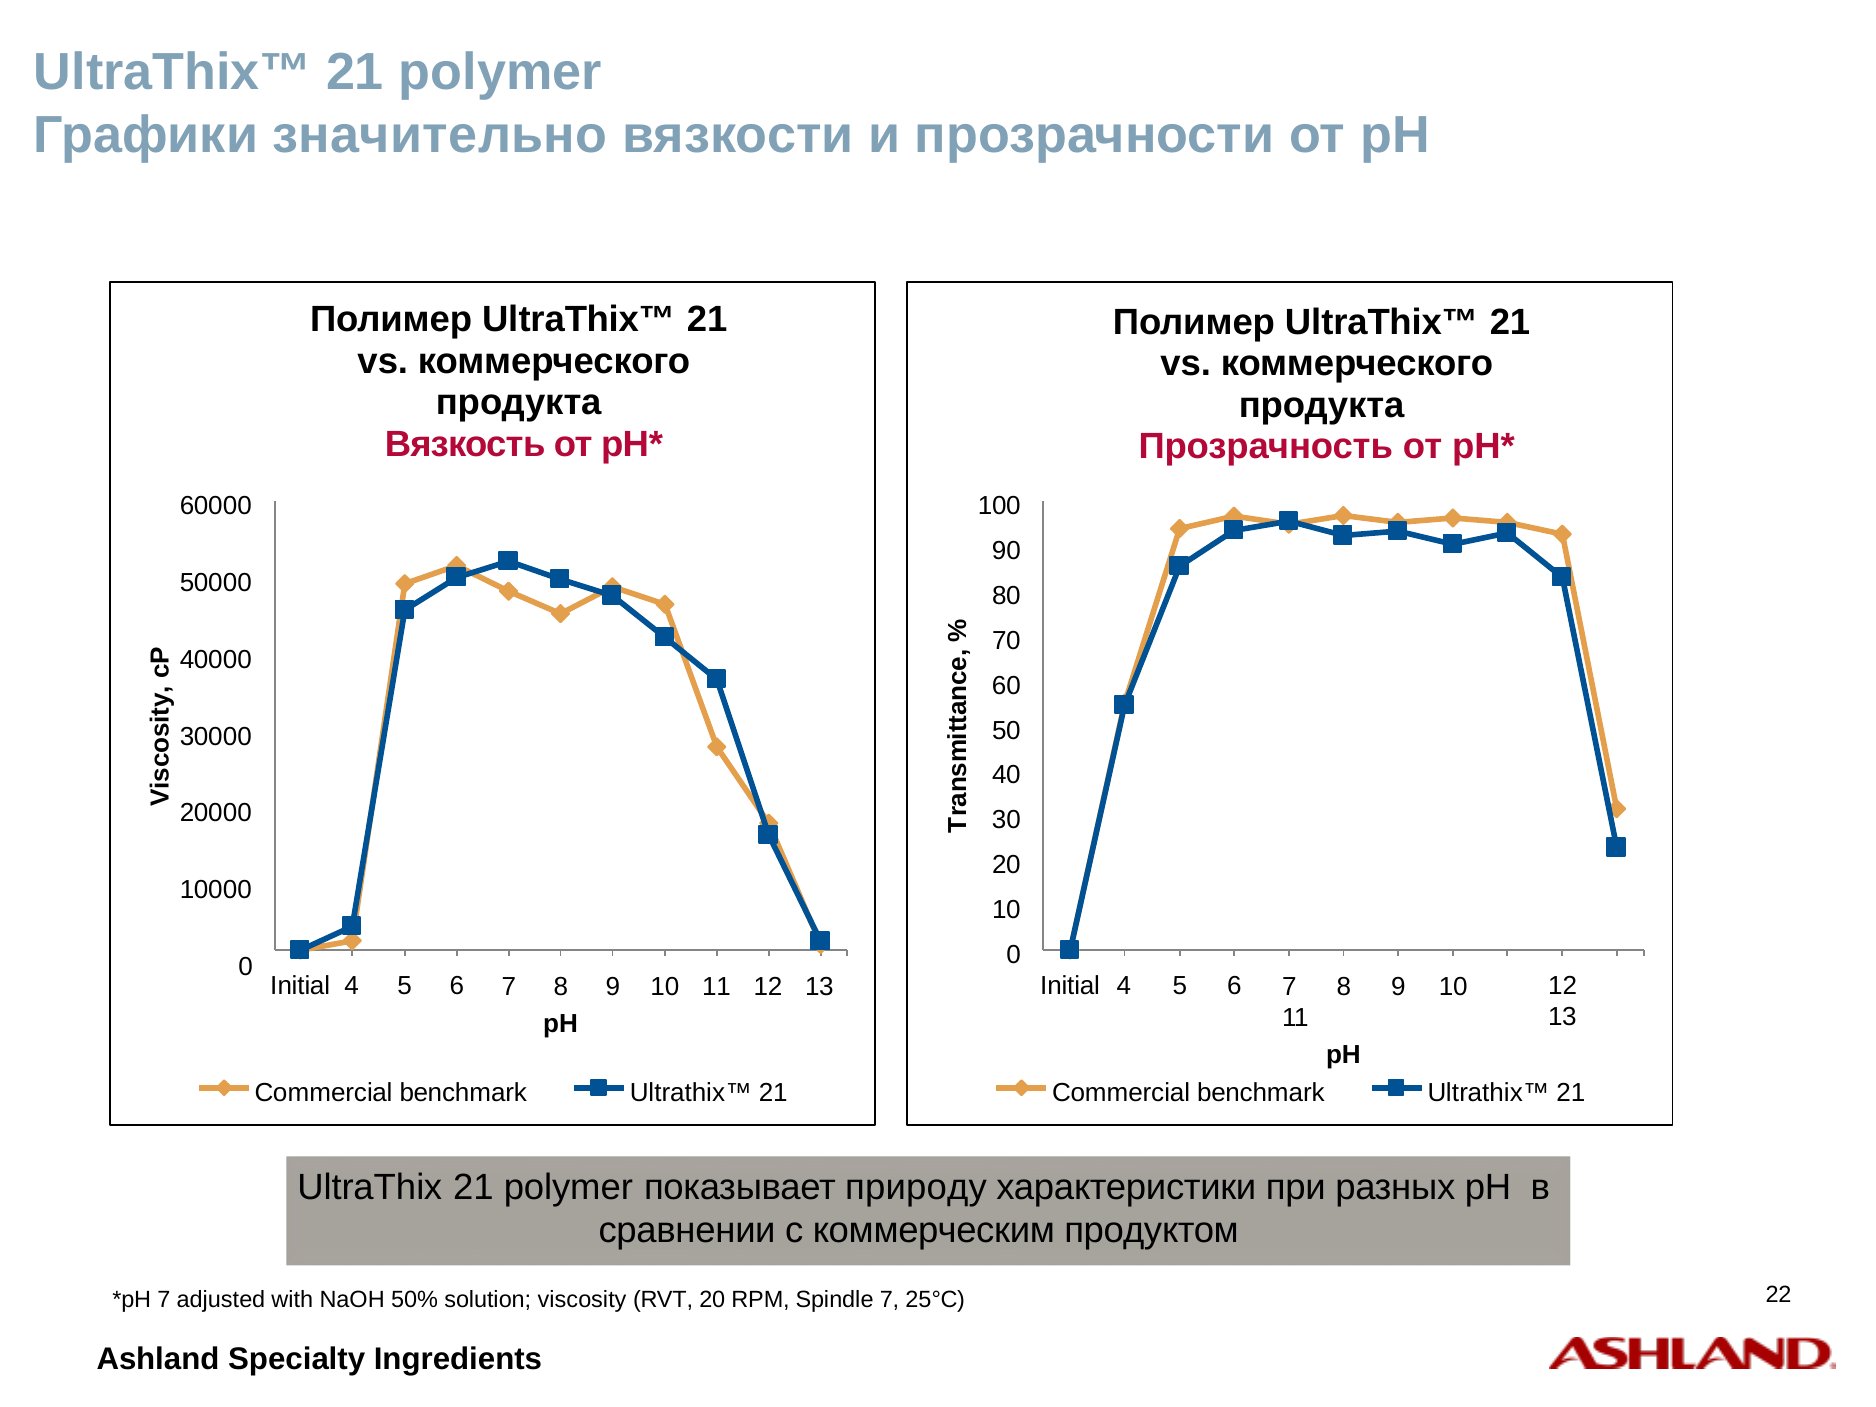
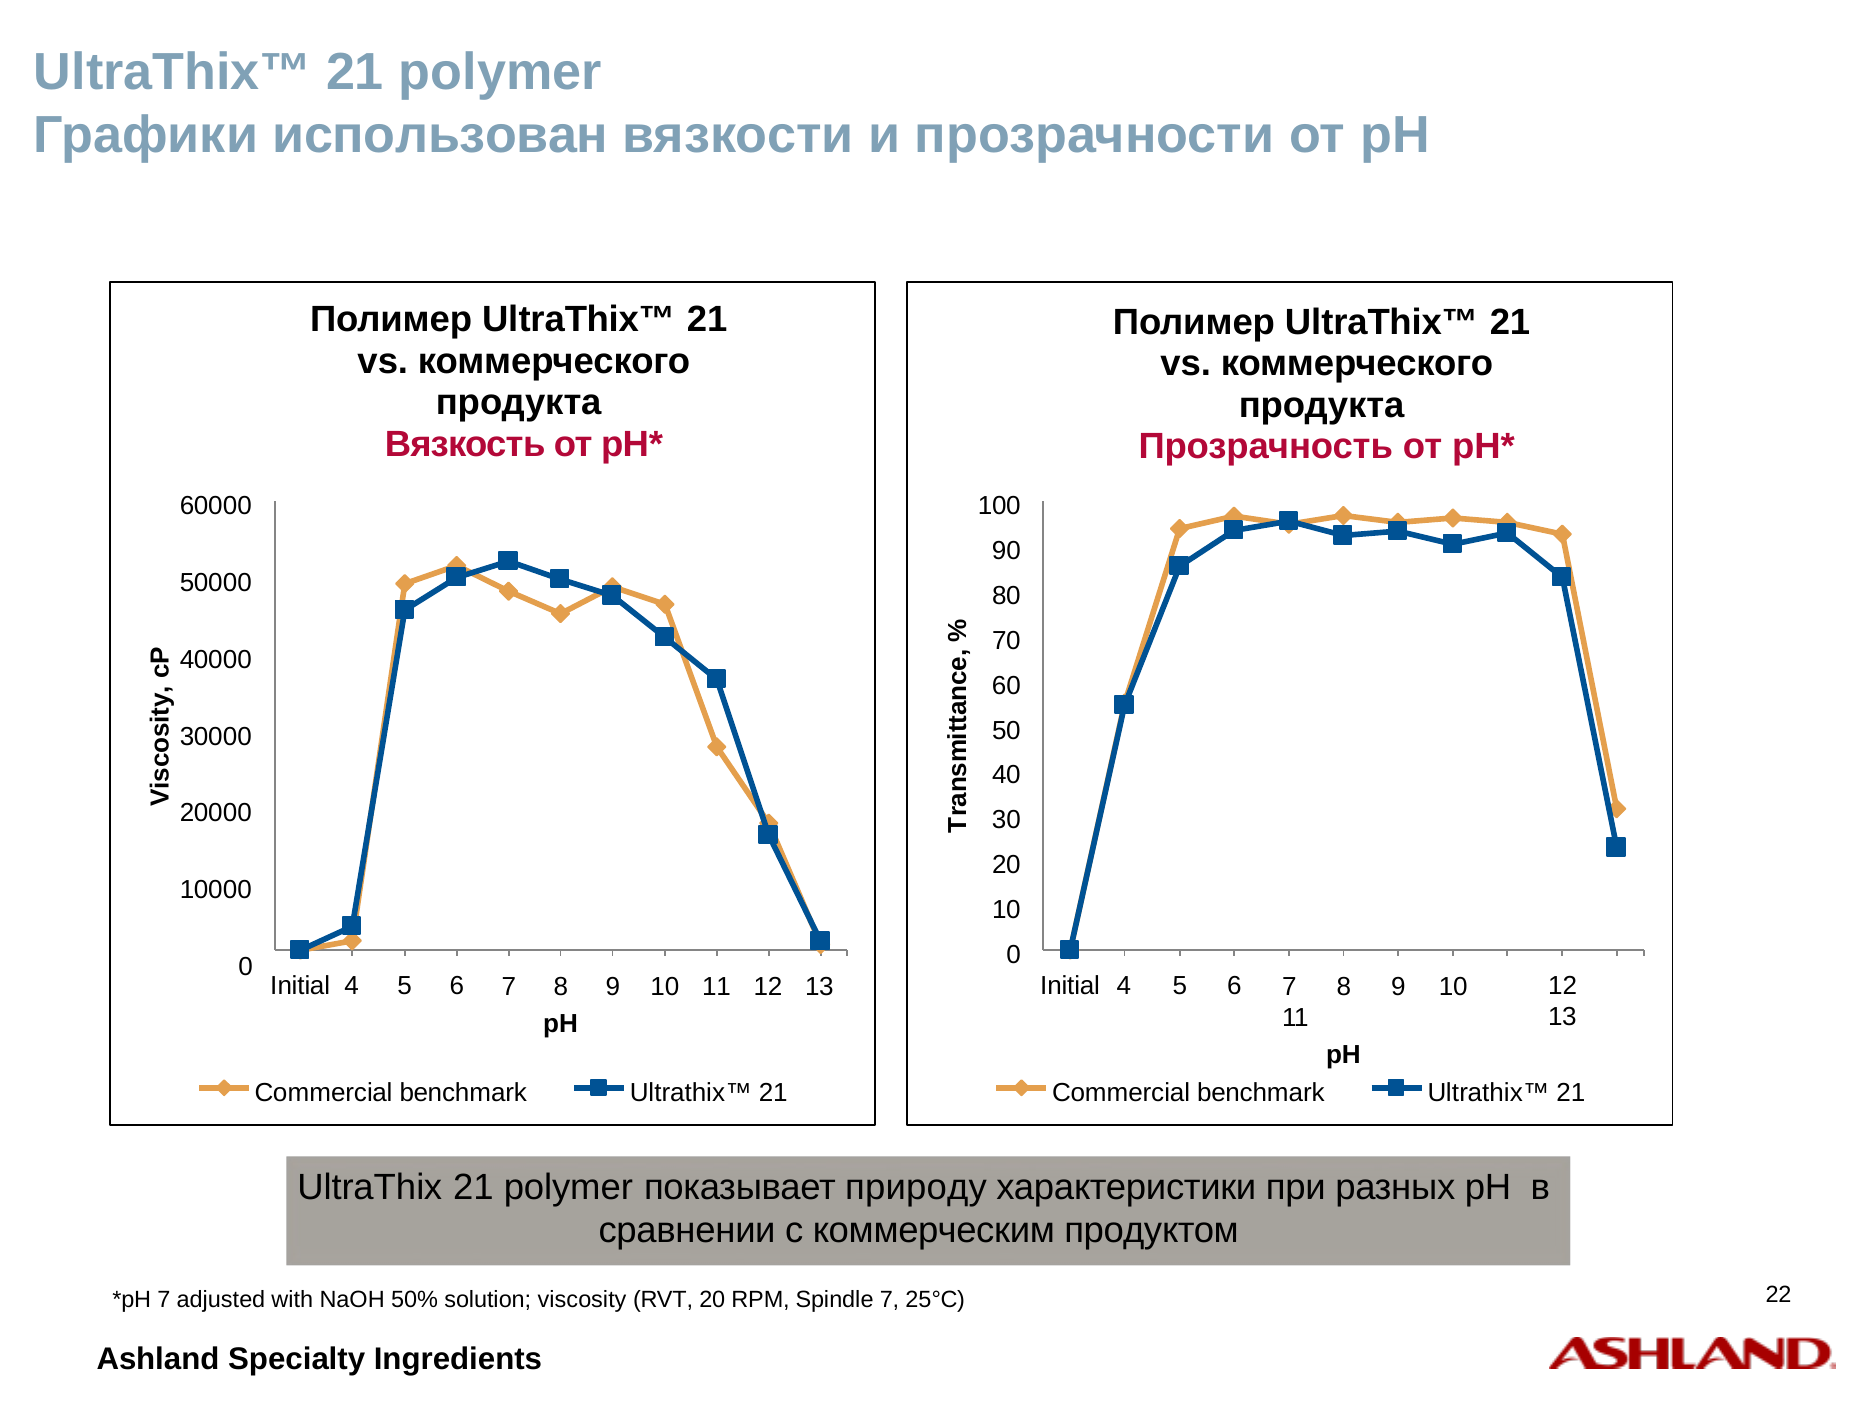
значительно: значительно -> использован (440, 135)
